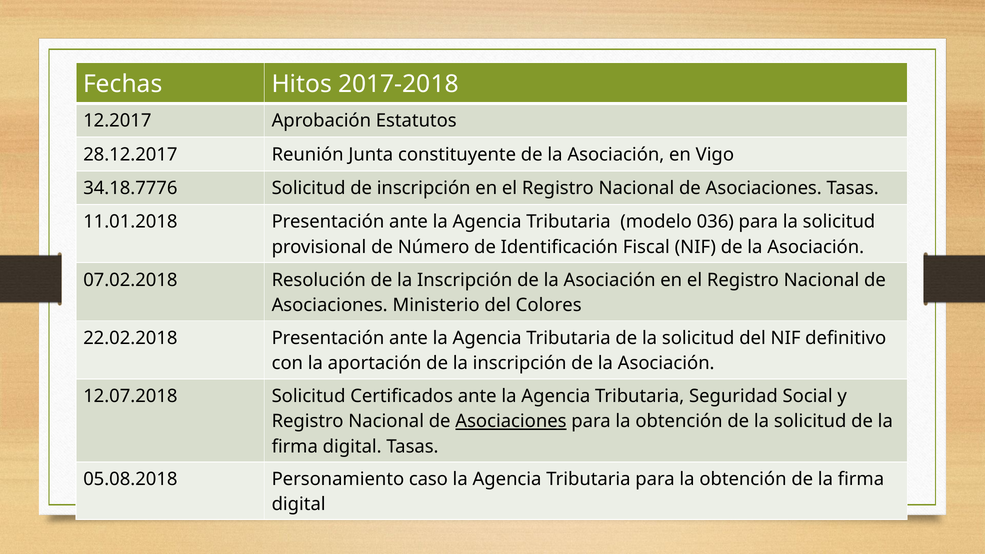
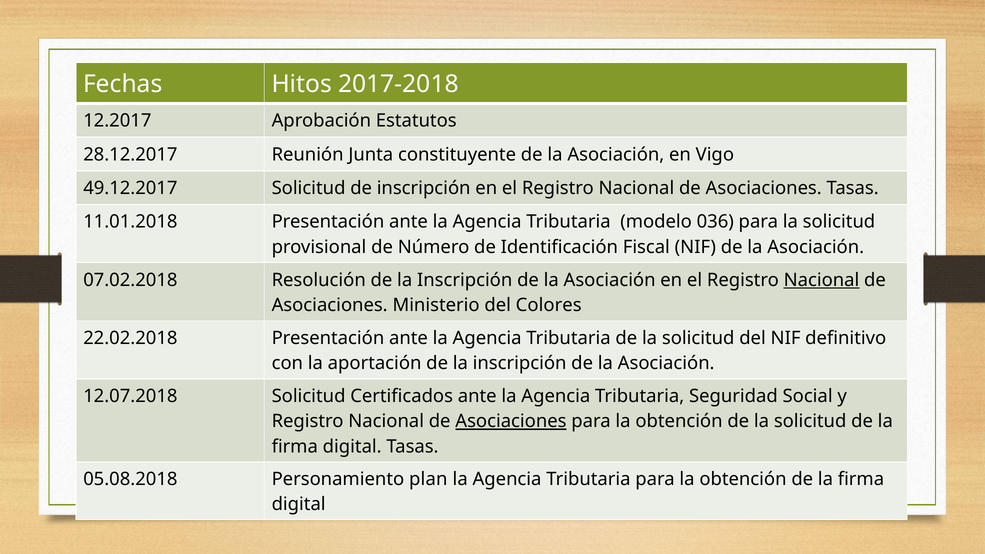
34.18.7776: 34.18.7776 -> 49.12.2017 (130, 188)
Nacional underline: none -> present (821, 280)
caso: caso -> plan (428, 479)
